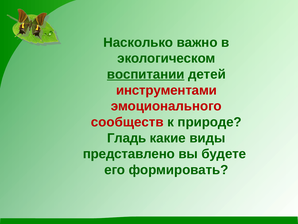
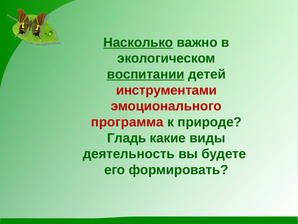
Насколько underline: none -> present (138, 42)
сообществ: сообществ -> программа (127, 122)
представлено: представлено -> деятельность (129, 154)
